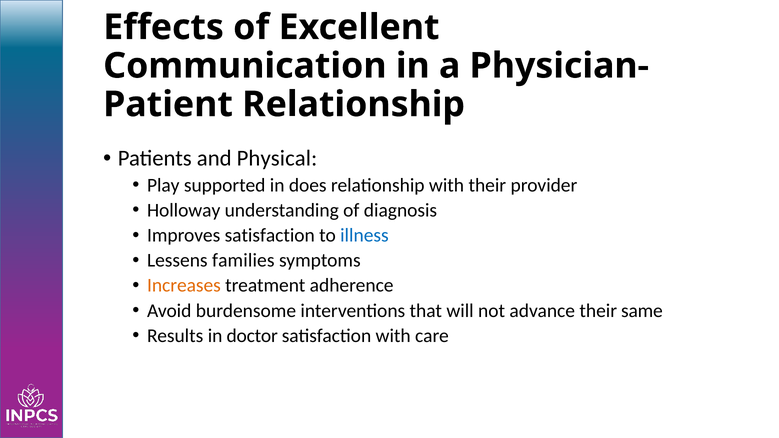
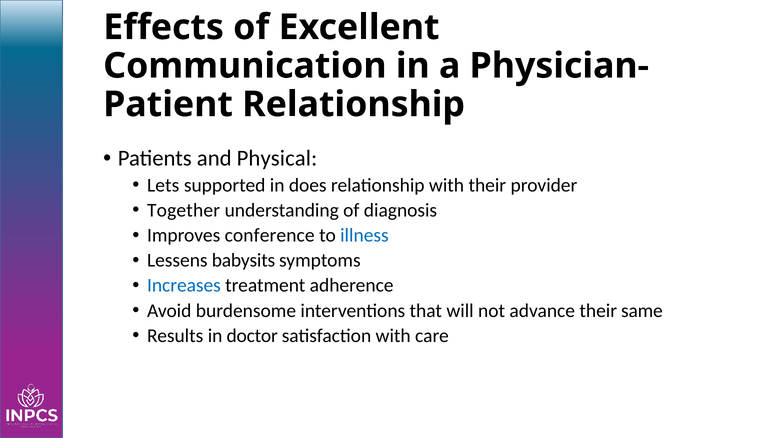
Play: Play -> Lets (163, 185)
Holloway: Holloway -> Together (184, 210)
Improves satisfaction: satisfaction -> conference (270, 236)
families: families -> babysits (243, 261)
Increases colour: orange -> blue (184, 286)
